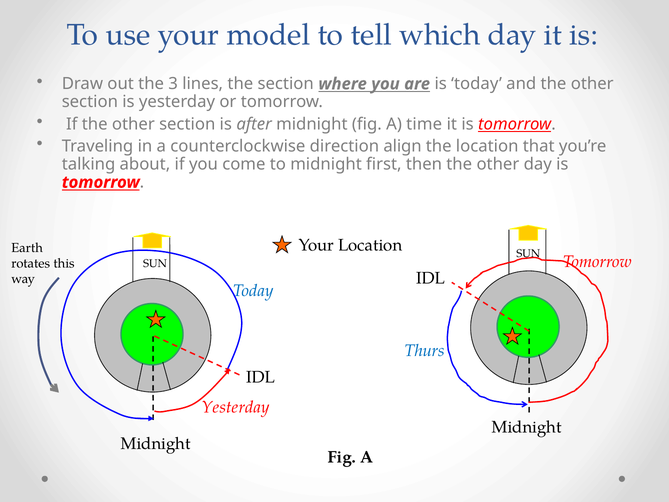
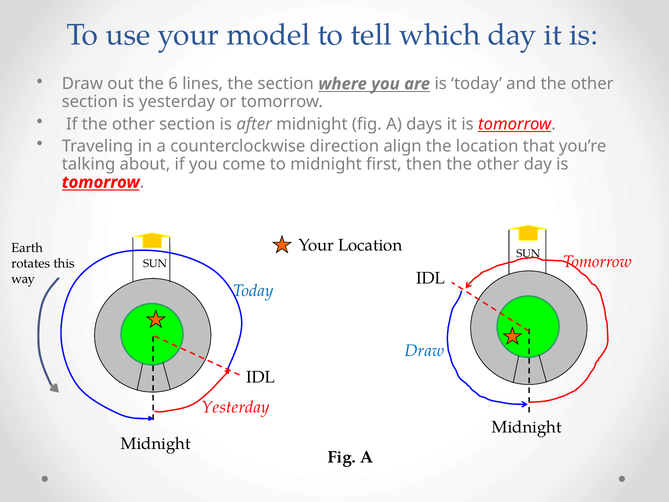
3: 3 -> 6 (173, 84)
time: time -> days (424, 124)
Thurs: Thurs -> Draw (425, 351)
